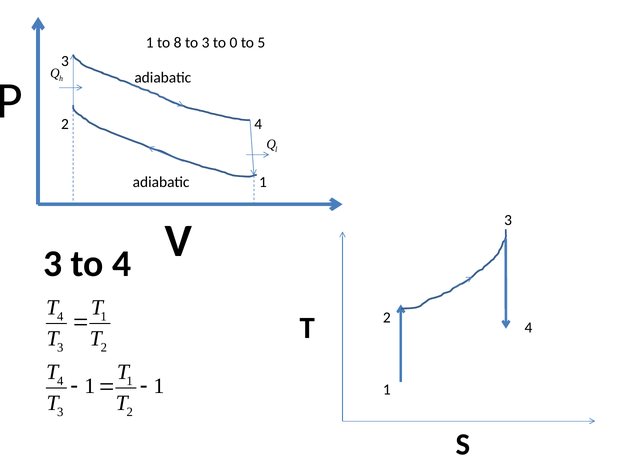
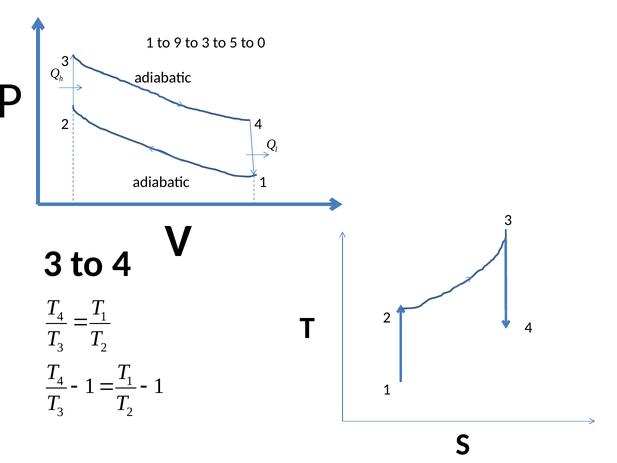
8: 8 -> 9 (178, 43)
0: 0 -> 5 (233, 43)
5: 5 -> 0 (261, 43)
